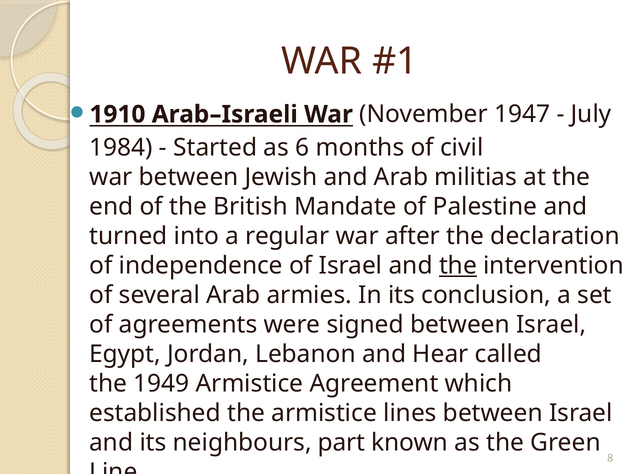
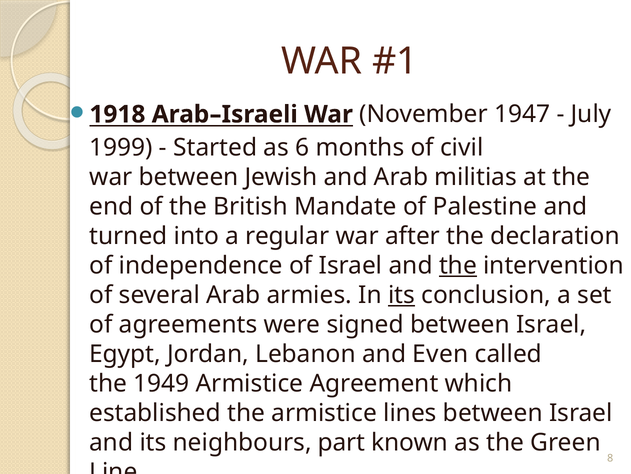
1910: 1910 -> 1918 (117, 114)
1984: 1984 -> 1999 (121, 148)
its underline: none -> present (402, 295)
Hear: Hear -> Even (440, 354)
